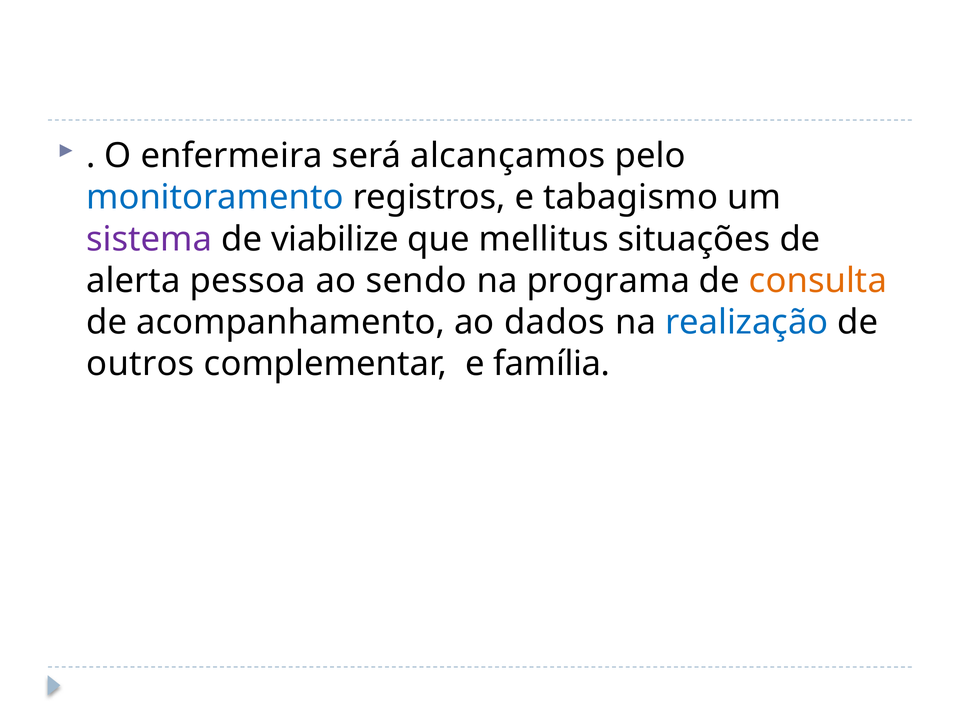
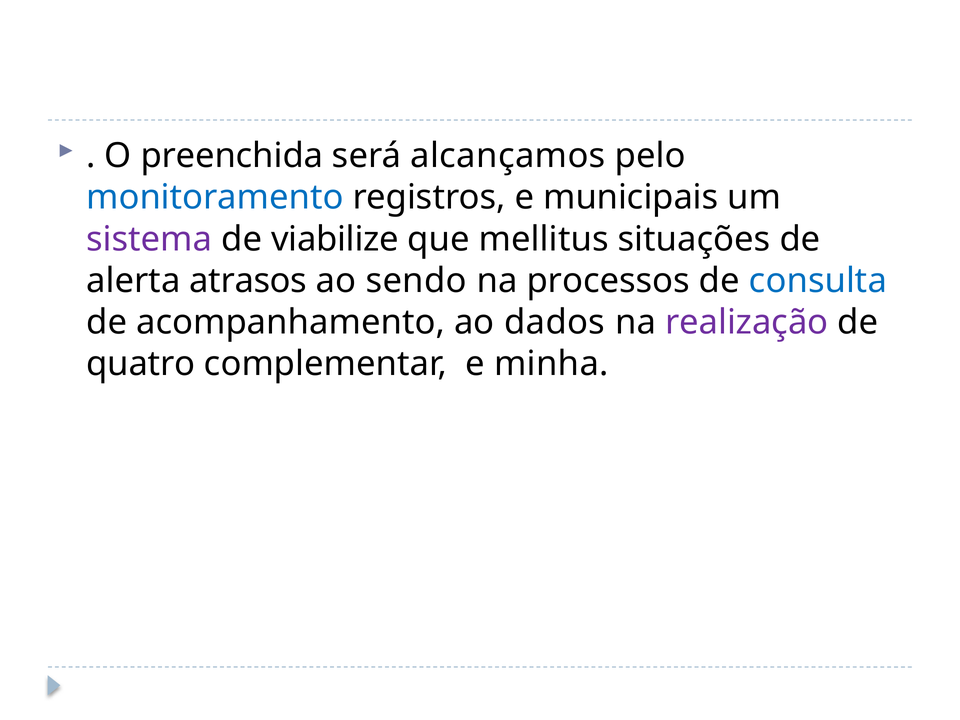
enfermeira: enfermeira -> preenchida (232, 156)
tabagismo: tabagismo -> municipais (631, 198)
pessoa: pessoa -> atrasos (248, 281)
programa: programa -> processos (608, 281)
consulta colour: orange -> blue (818, 281)
realização colour: blue -> purple (747, 322)
outros: outros -> quatro (141, 364)
família: família -> minha (551, 364)
